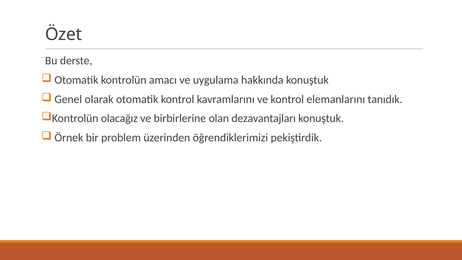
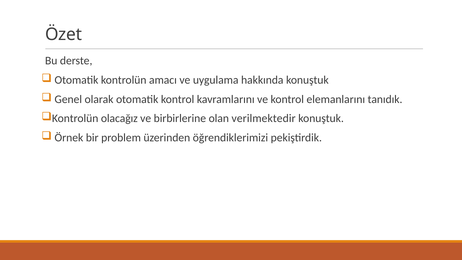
dezavantajları: dezavantajları -> verilmektedir (264, 118)
